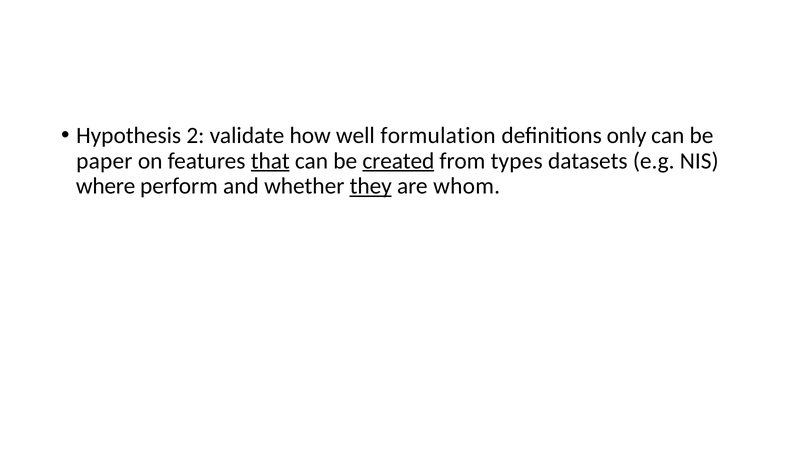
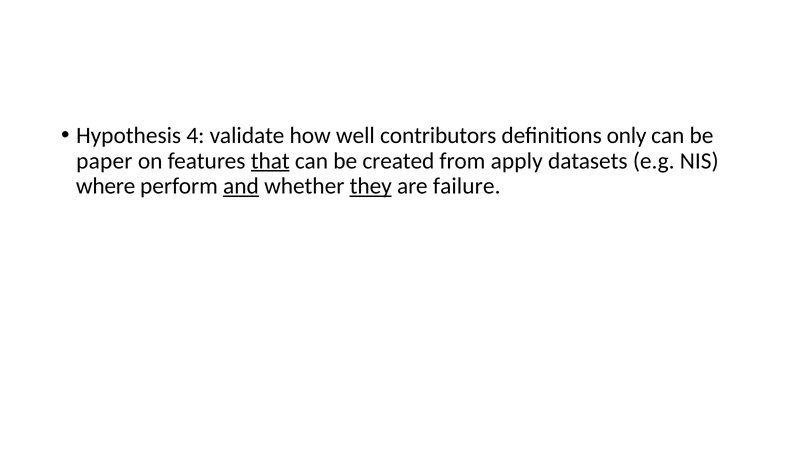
2: 2 -> 4 (195, 136)
formulation: formulation -> contributors (438, 136)
created underline: present -> none (398, 161)
types: types -> apply (517, 161)
and underline: none -> present (241, 186)
whom: whom -> failure (467, 186)
